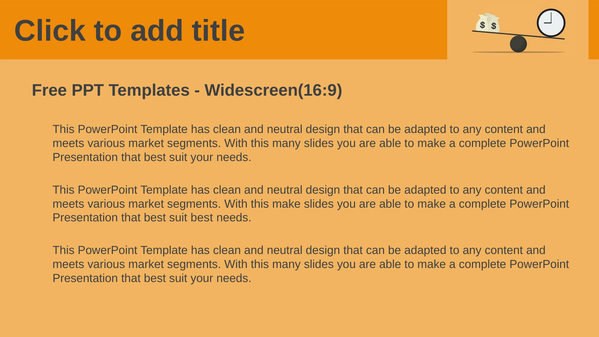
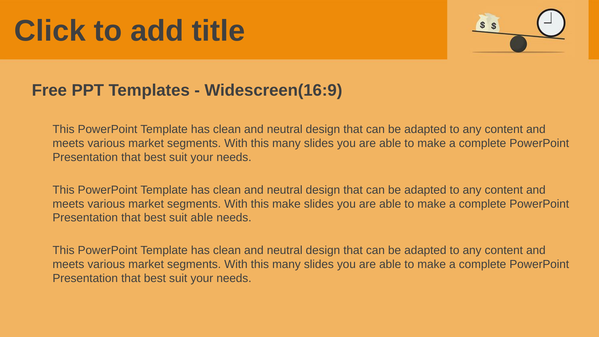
suit best: best -> able (202, 218)
